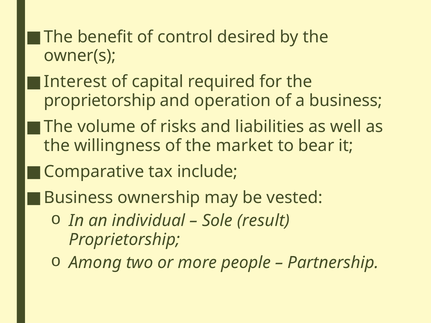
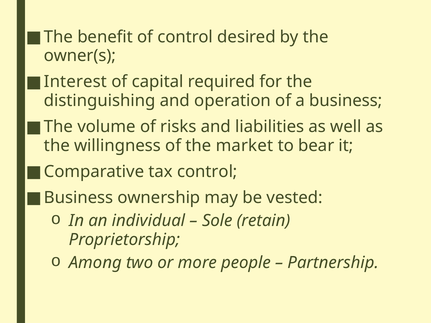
proprietorship: proprietorship -> distinguishing (100, 101)
tax include: include -> control (207, 172)
result: result -> retain (264, 221)
